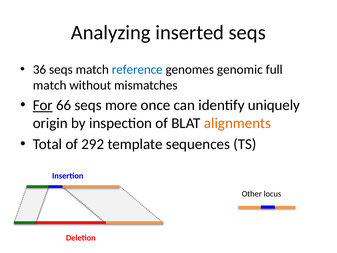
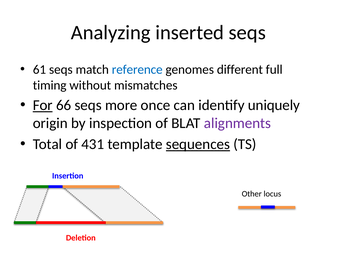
36: 36 -> 61 (39, 69)
genomic: genomic -> different (240, 69)
match: match -> timing (50, 85)
alignments colour: orange -> purple (237, 123)
292: 292 -> 431 (93, 144)
sequences underline: none -> present (198, 144)
